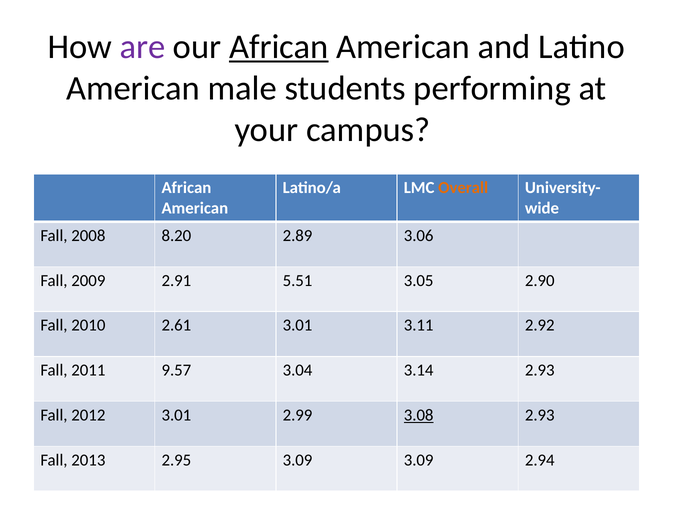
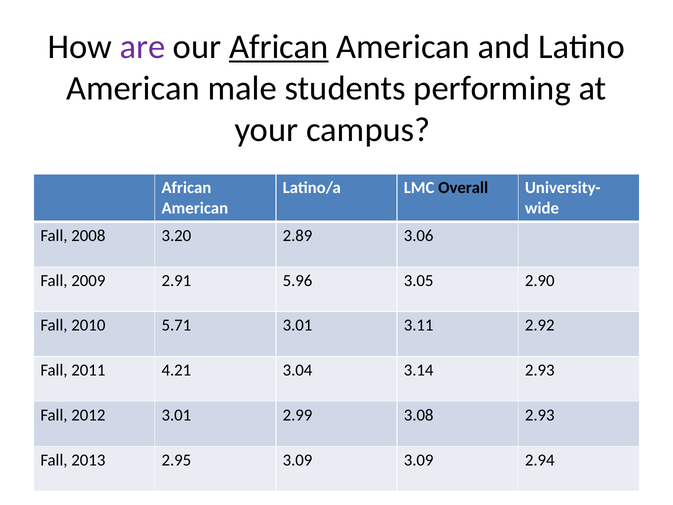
Overall colour: orange -> black (463, 188)
8.20: 8.20 -> 3.20 (176, 236)
5.51: 5.51 -> 5.96 (298, 280)
2.61: 2.61 -> 5.71 (176, 325)
9.57: 9.57 -> 4.21 (176, 370)
3.08 underline: present -> none (419, 415)
